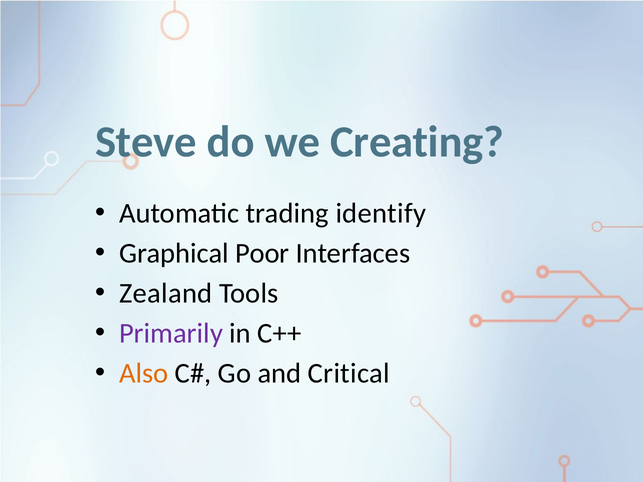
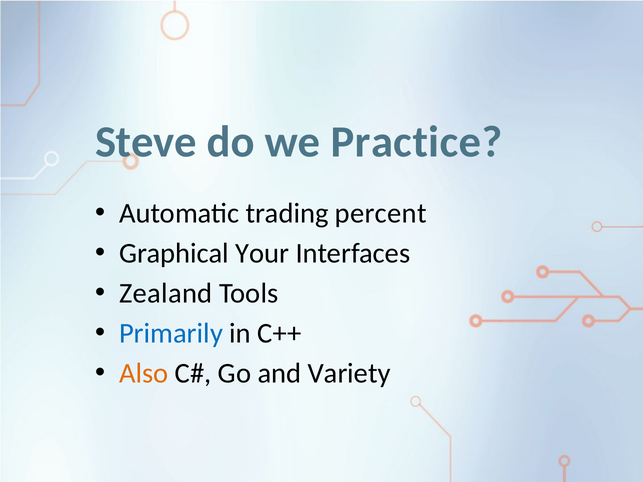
Creating: Creating -> Practice (417, 142)
identify: identify -> percent (381, 213)
Poor: Poor -> Your (262, 254)
Primarily colour: purple -> blue (171, 334)
Critical: Critical -> Variety (349, 374)
